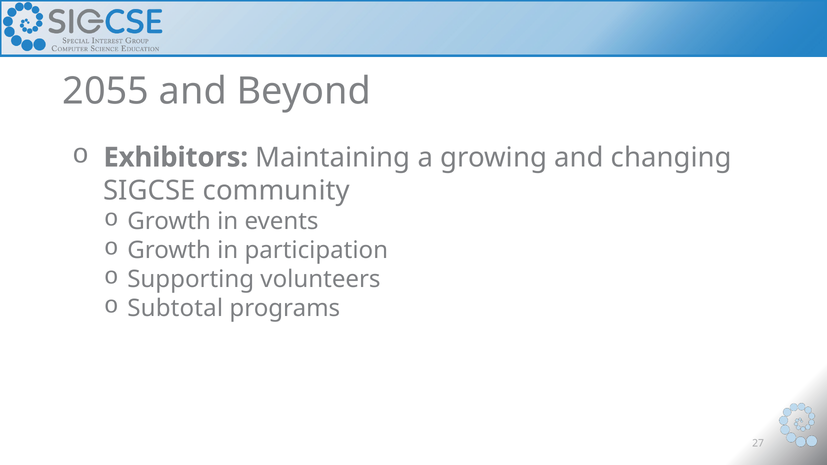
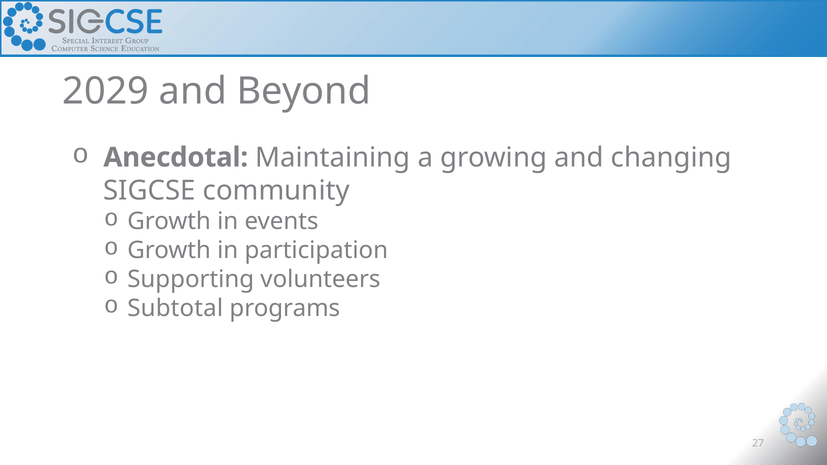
2055: 2055 -> 2029 (106, 91)
Exhibitors: Exhibitors -> Anecdotal (176, 158)
